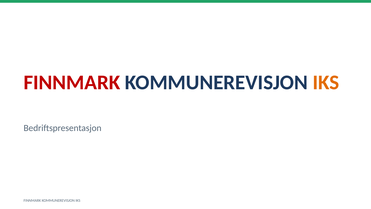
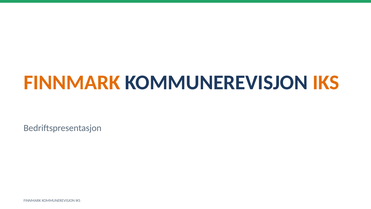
FINNMARK colour: red -> orange (72, 82)
